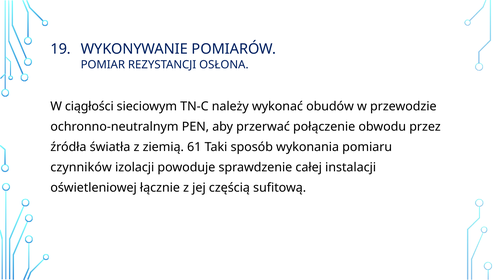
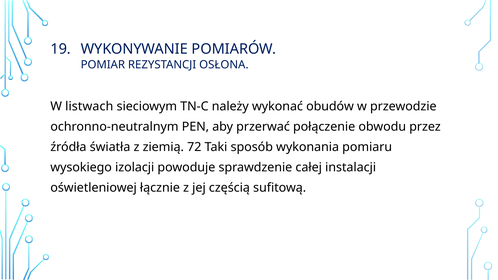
ciągłości: ciągłości -> listwach (89, 106)
61: 61 -> 72 (194, 147)
czynników: czynników -> wysokiego (81, 168)
